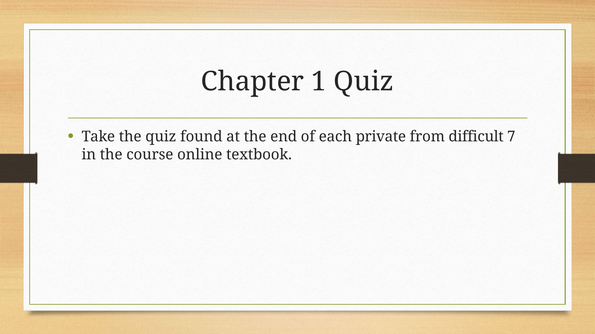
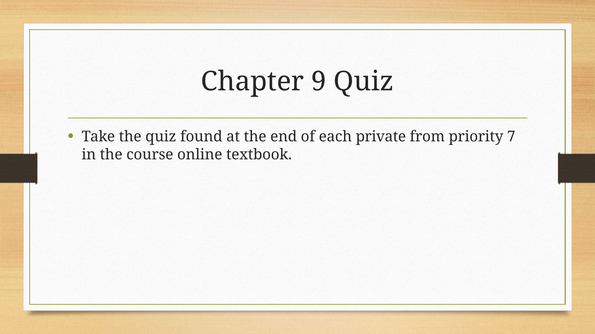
1: 1 -> 9 (319, 82)
difficult: difficult -> priority (476, 137)
